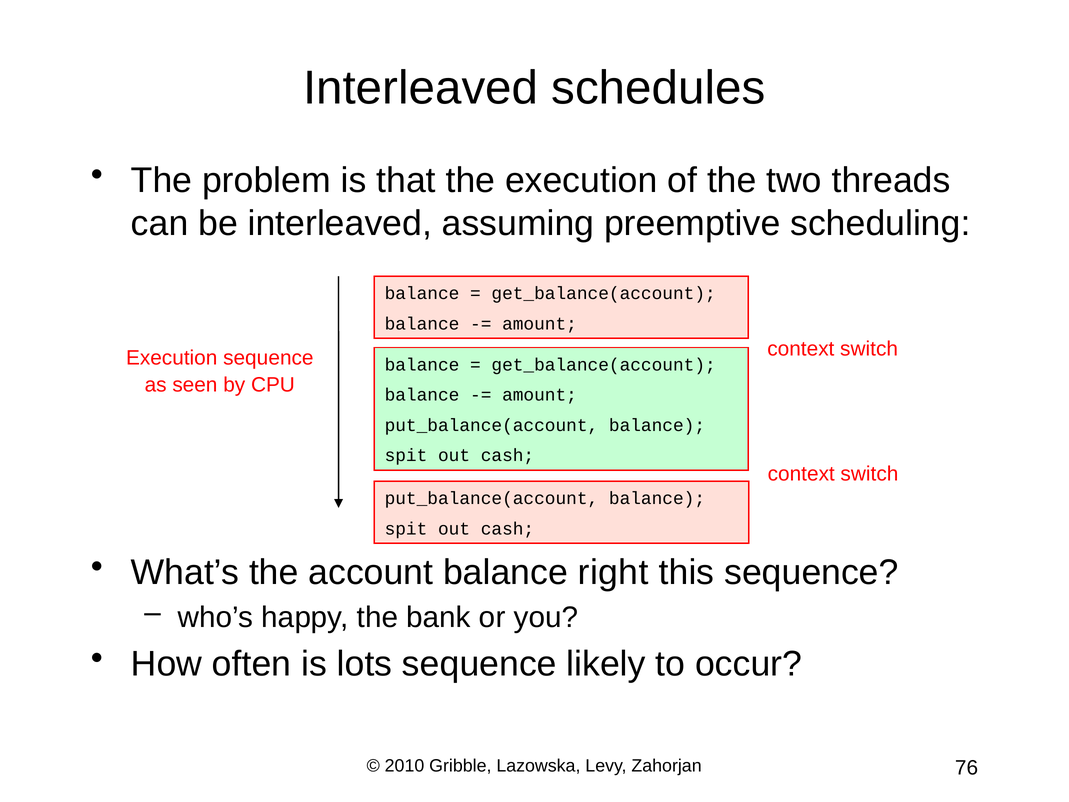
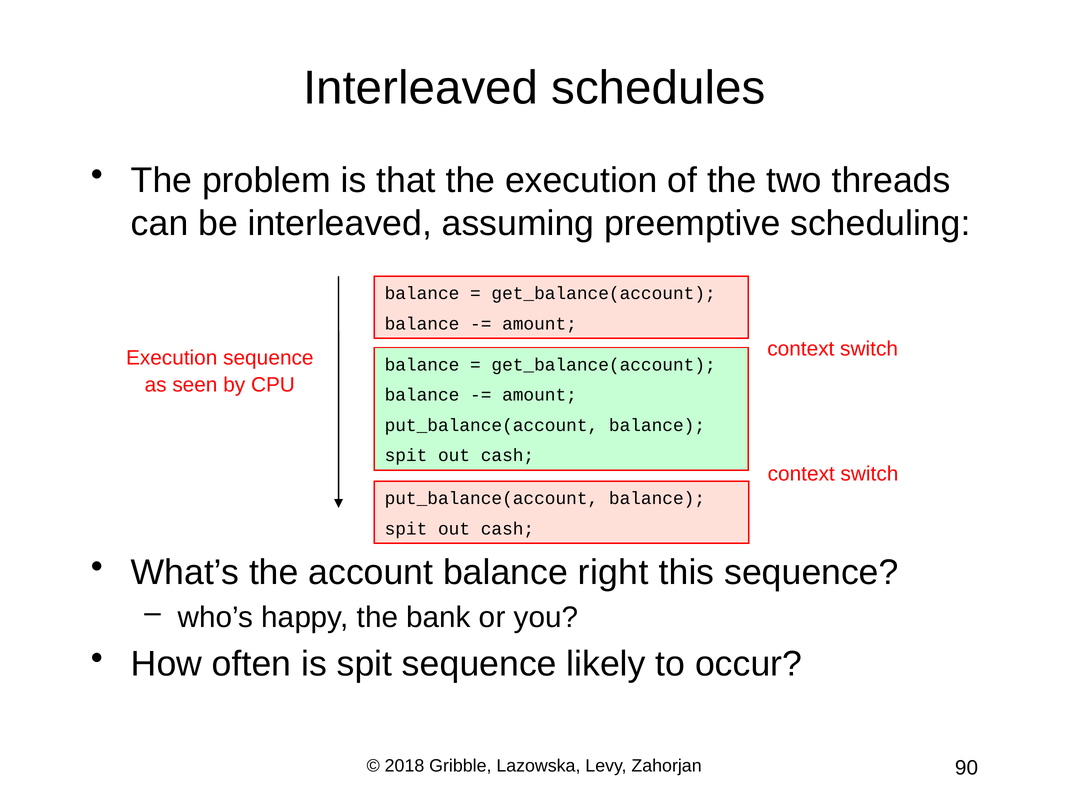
is lots: lots -> spit (364, 664)
2010: 2010 -> 2018 (405, 766)
76: 76 -> 90 (967, 768)
